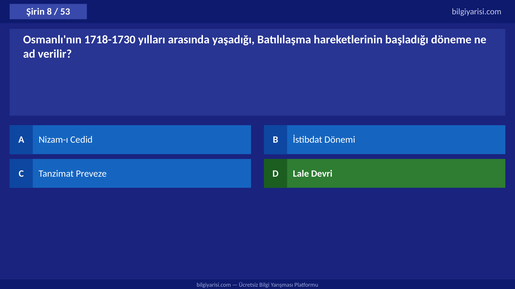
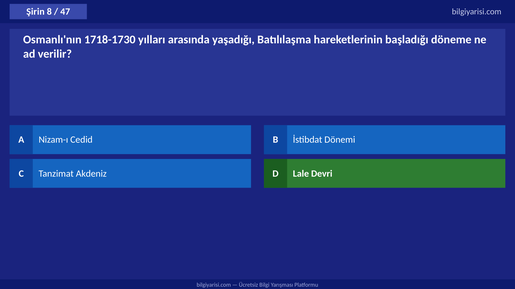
53: 53 -> 47 (65, 12)
Preveze: Preveze -> Akdeniz (91, 174)
